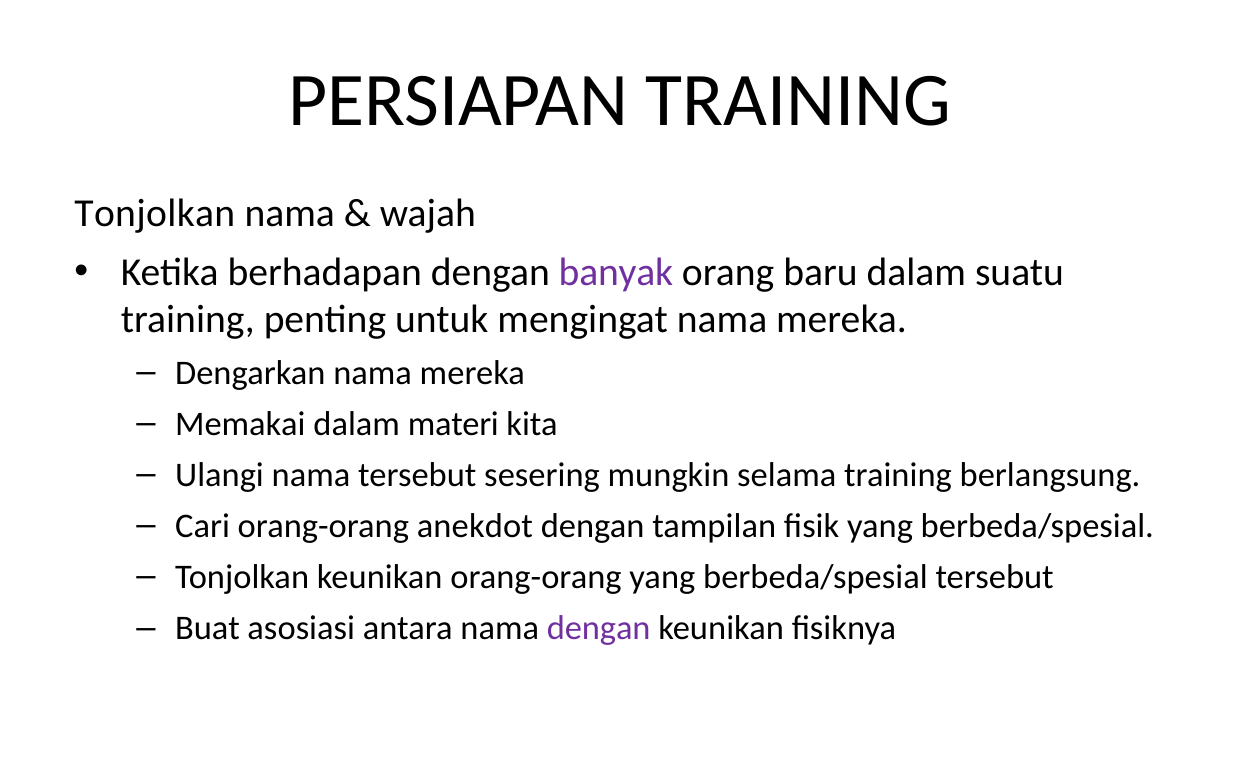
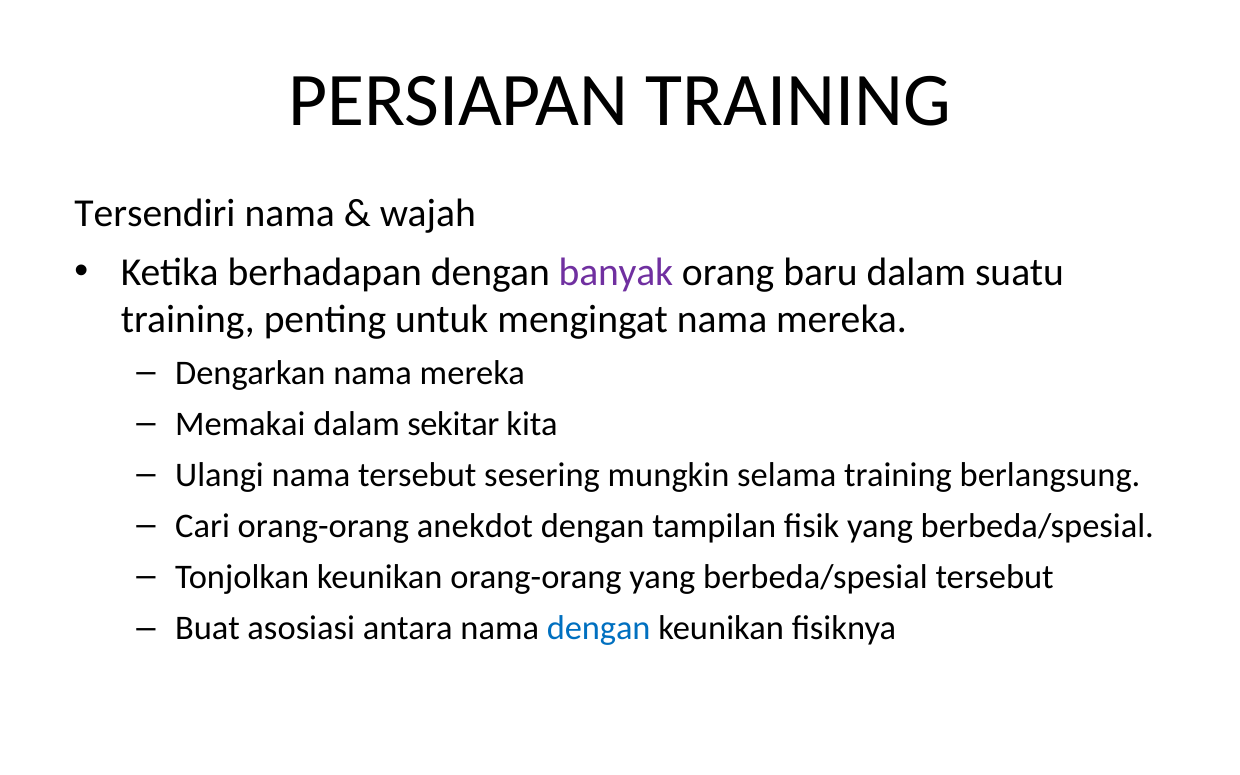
Tonjolkan: Tonjolkan -> Tersendiri (155, 214)
materi: materi -> sekitar (453, 424)
dengan colour: purple -> blue (599, 628)
